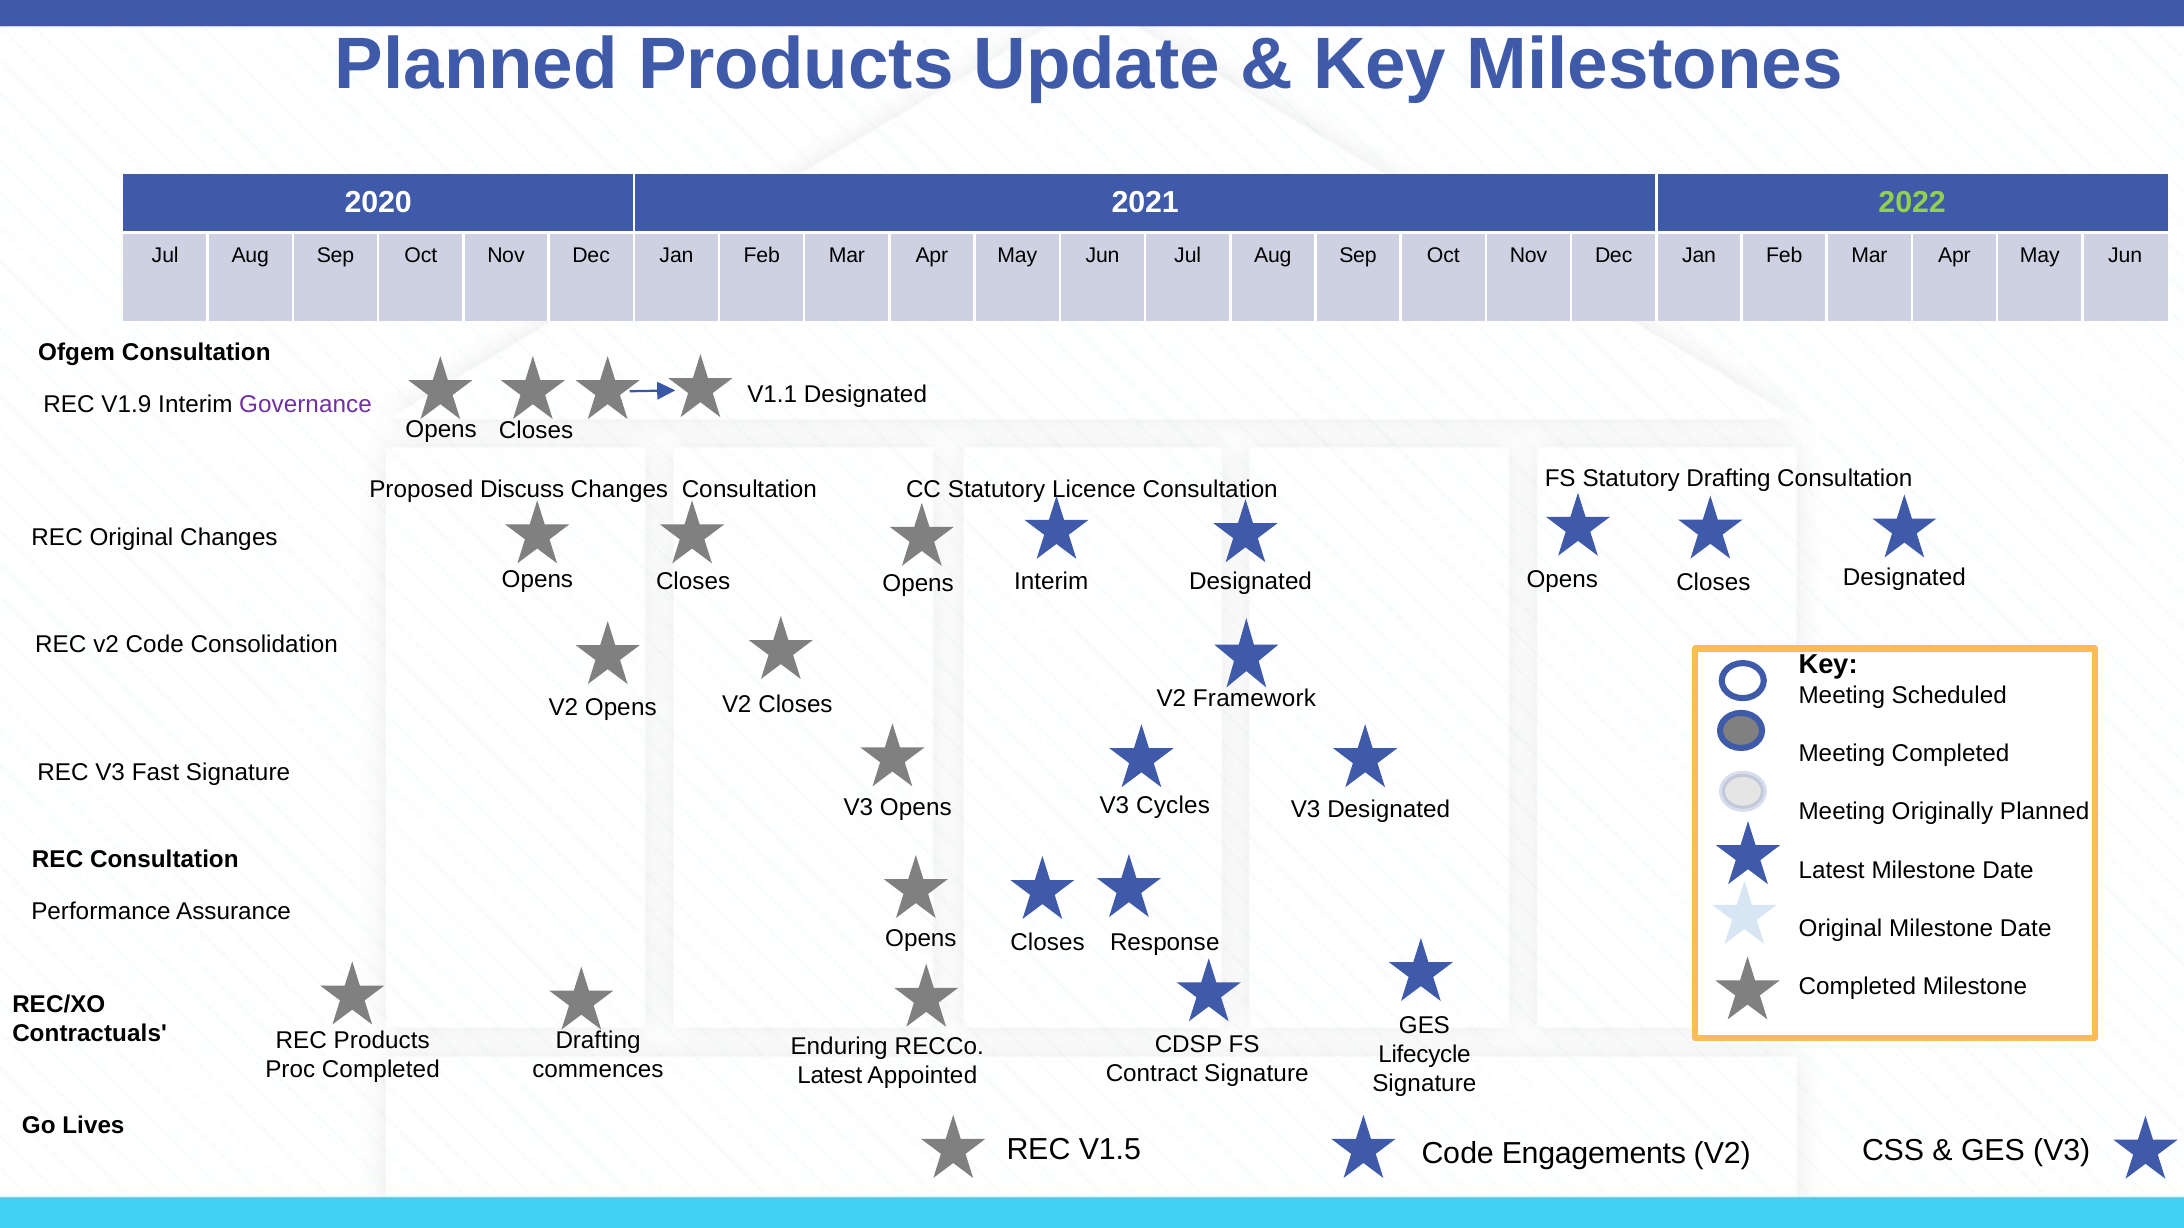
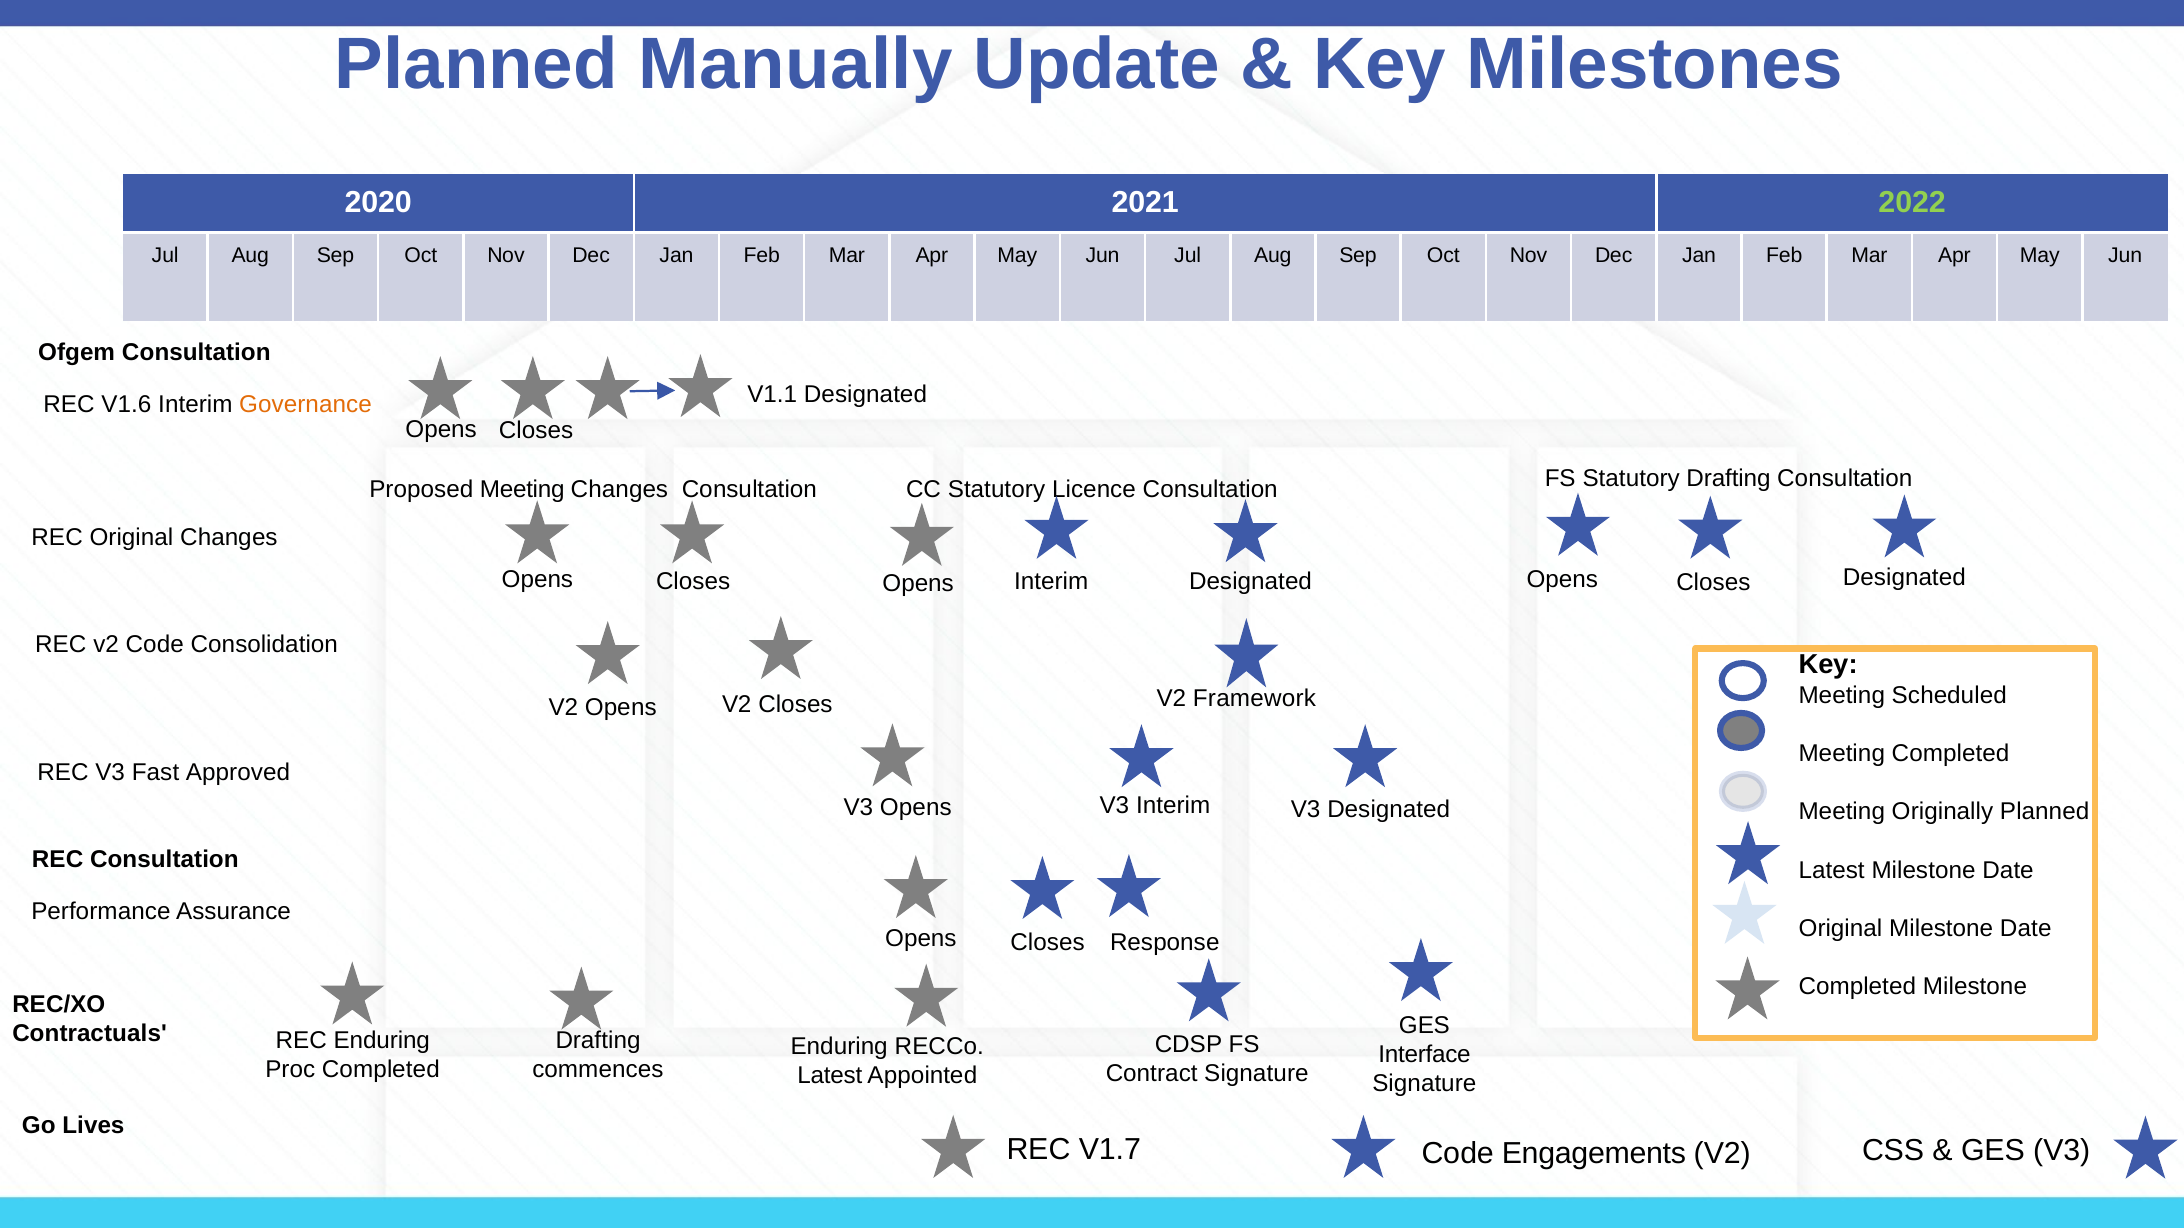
Planned Products: Products -> Manually (796, 64)
V1.9: V1.9 -> V1.6 (126, 405)
Governance colour: purple -> orange (305, 405)
Proposed Discuss: Discuss -> Meeting (522, 490)
Fast Signature: Signature -> Approved (238, 773)
V3 Cycles: Cycles -> Interim (1173, 806)
REC Products: Products -> Enduring (382, 1041)
Lifecycle: Lifecycle -> Interface (1425, 1055)
V1.5: V1.5 -> V1.7 (1110, 1150)
